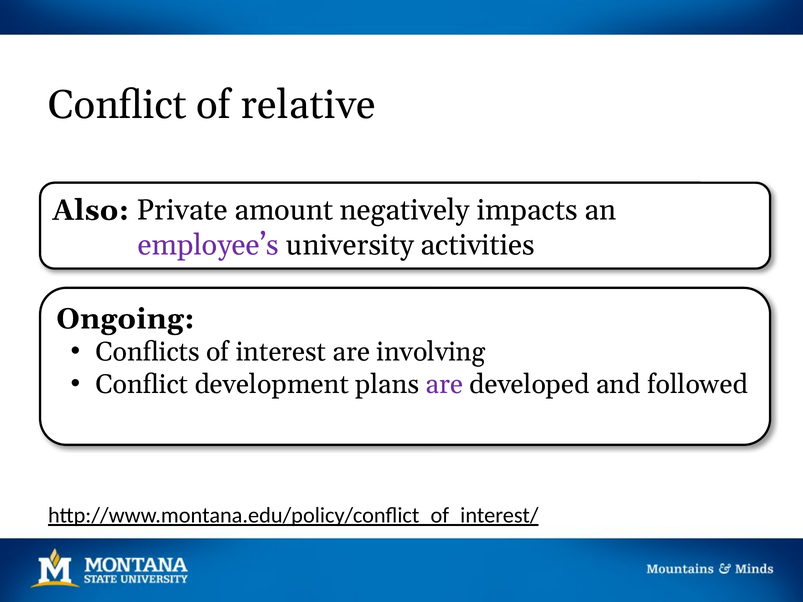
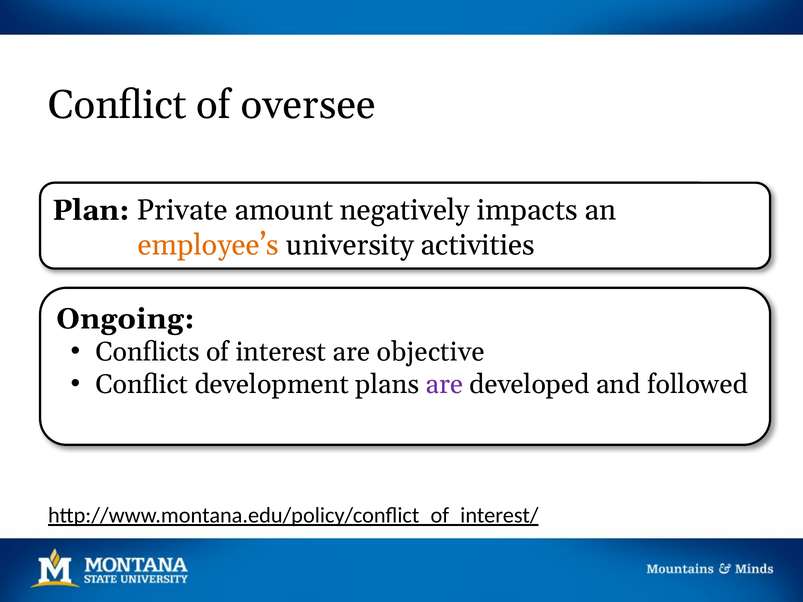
relative: relative -> oversee (308, 105)
Also: Also -> Plan (91, 210)
employee’s colour: purple -> orange (208, 245)
involving: involving -> objective (431, 352)
